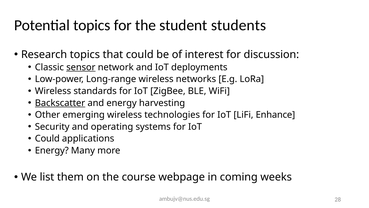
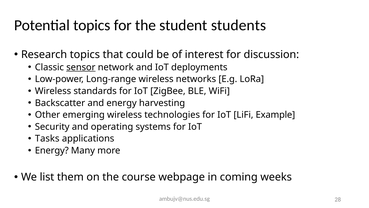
Backscatter underline: present -> none (60, 103)
Enhance: Enhance -> Example (275, 115)
Could: Could -> Tasks (47, 138)
